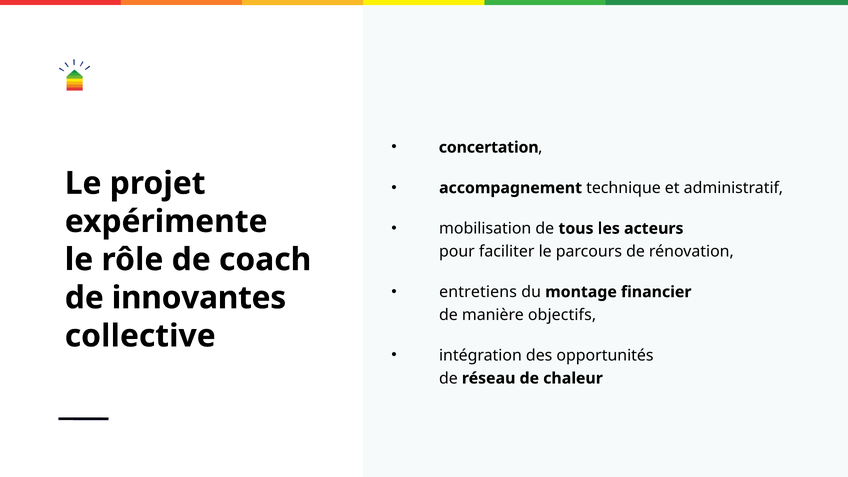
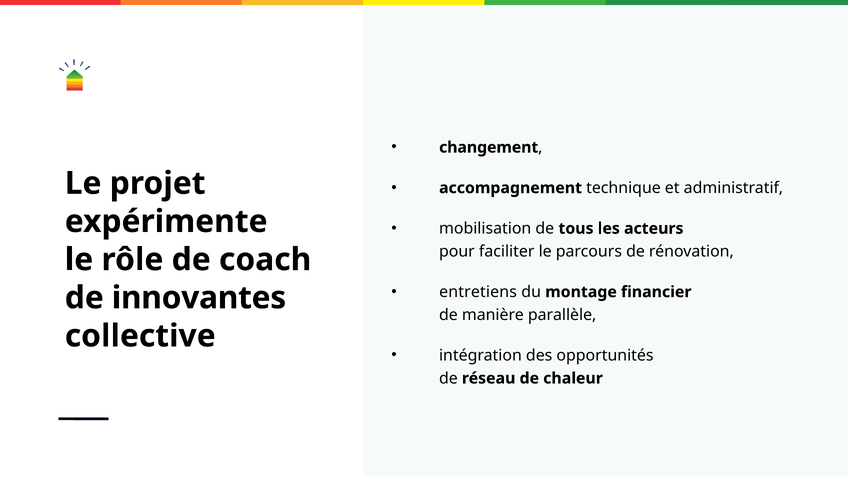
concertation: concertation -> changement (489, 147)
objectifs: objectifs -> parallèle (562, 315)
